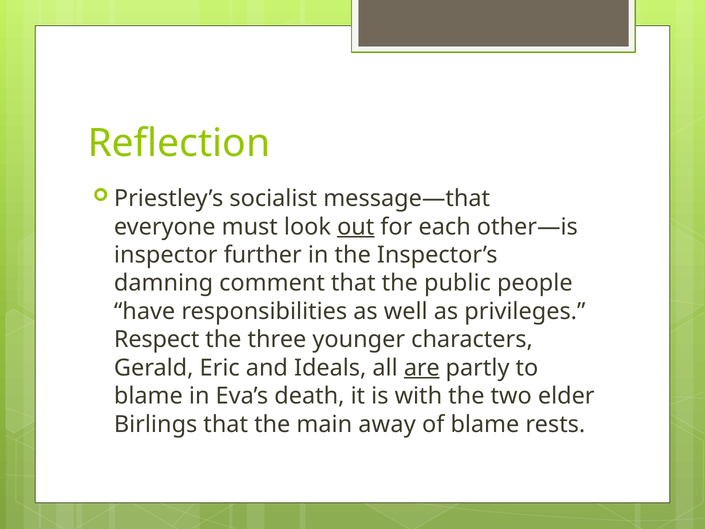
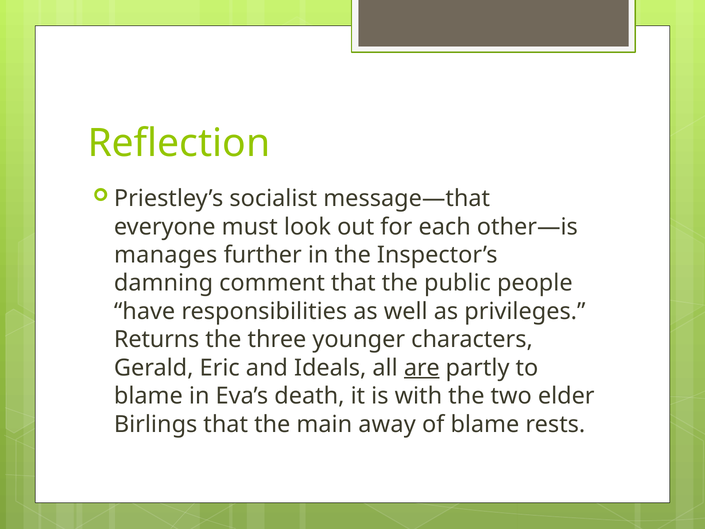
out underline: present -> none (356, 227)
inspector: inspector -> manages (166, 255)
Respect: Respect -> Returns (157, 339)
